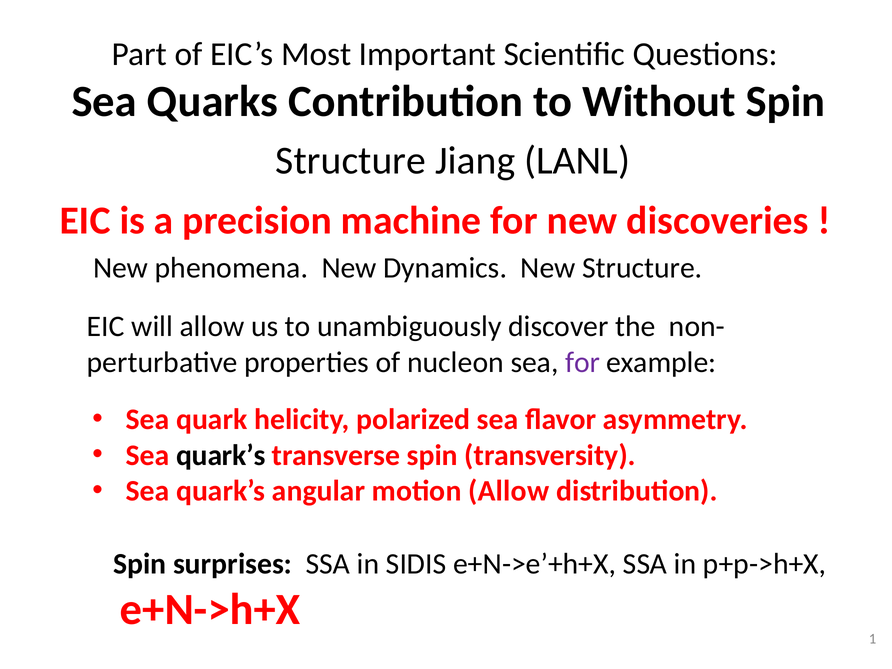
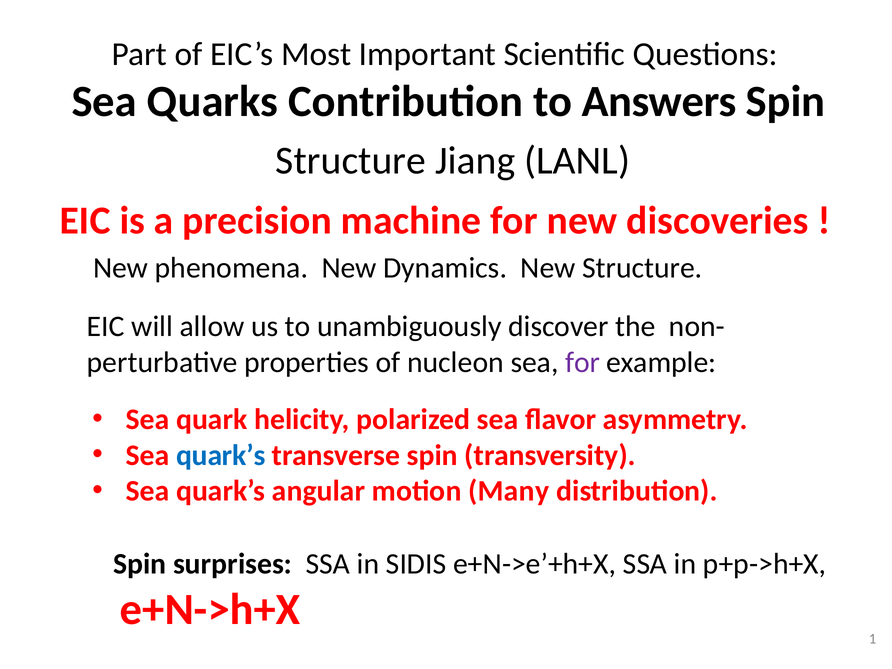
Without: Without -> Answers (659, 102)
quark’s colour: black -> blue (221, 455)
motion Allow: Allow -> Many (509, 491)
